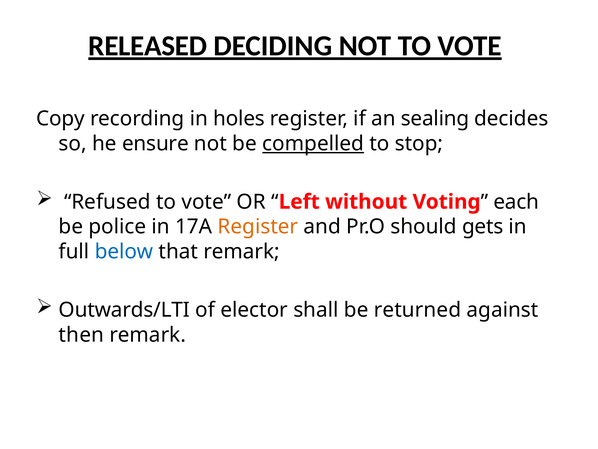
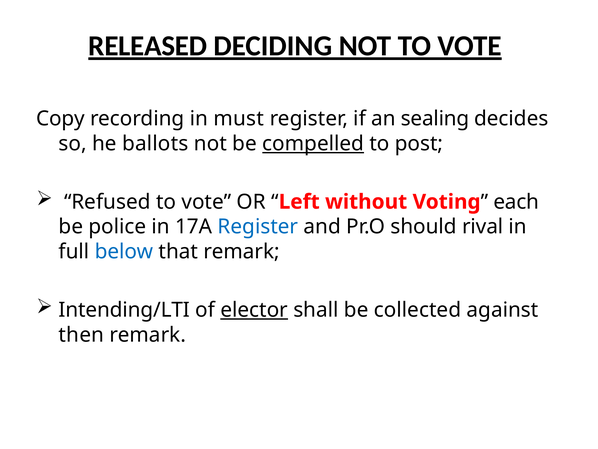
holes: holes -> must (239, 119)
ensure: ensure -> ballots (155, 143)
stop: stop -> post (419, 143)
Register colour: orange -> blue (258, 227)
gets: gets -> rival (483, 227)
Outwards/LTI: Outwards/LTI -> Intending/LTI (124, 310)
elector underline: none -> present (254, 310)
returned: returned -> collected (418, 310)
